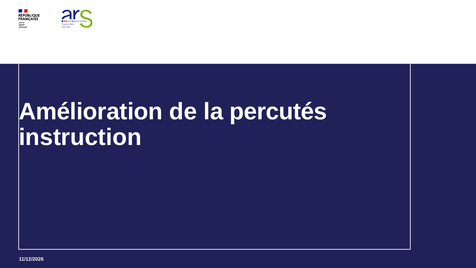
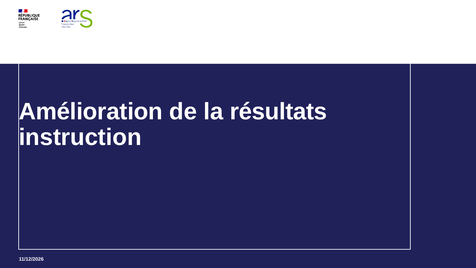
percutés: percutés -> résultats (278, 111)
